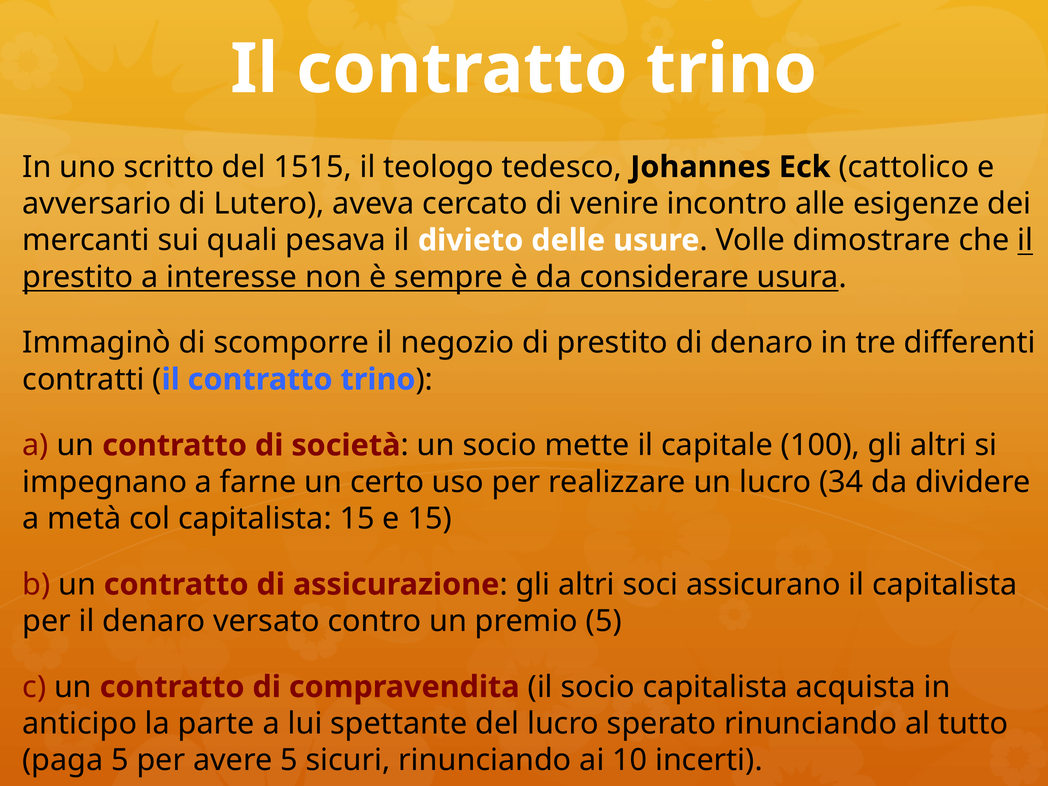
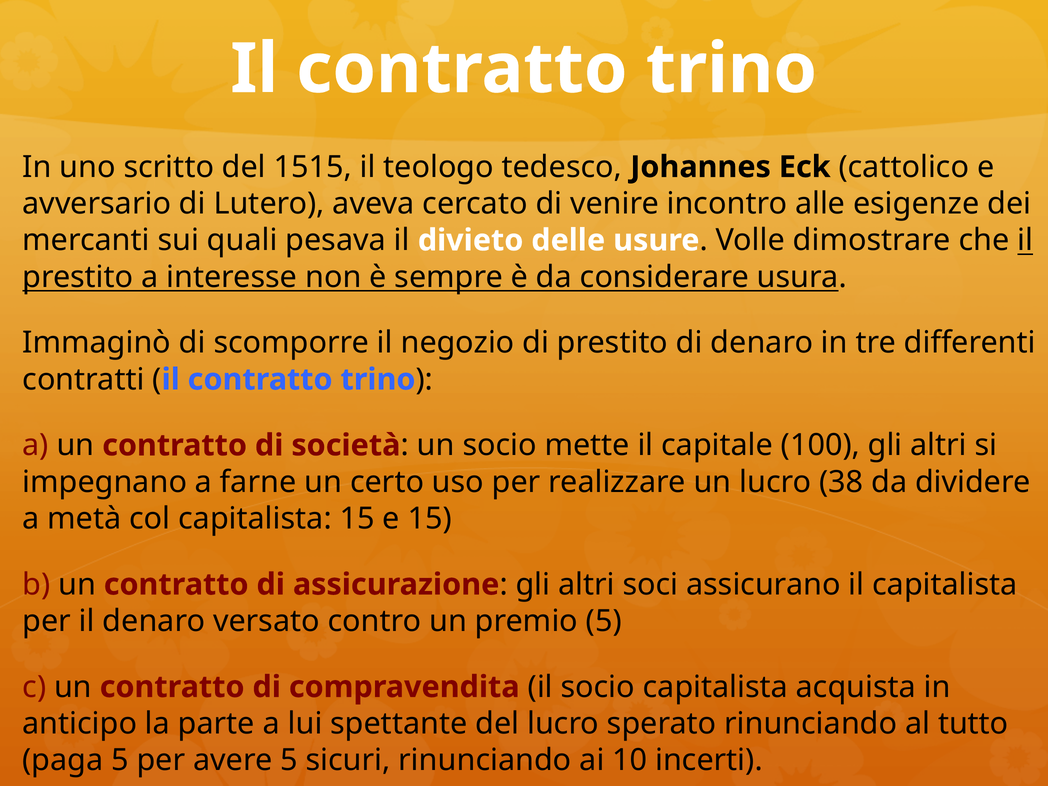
34: 34 -> 38 (841, 482)
